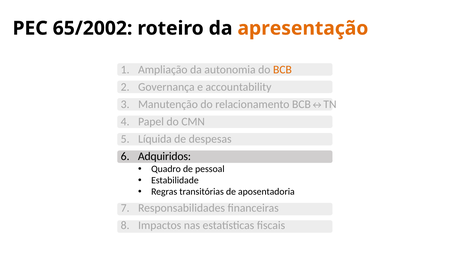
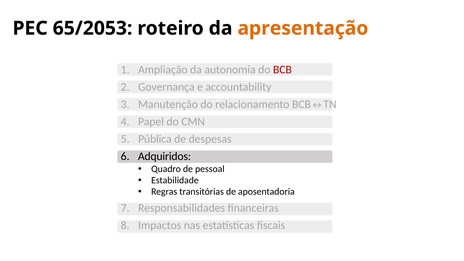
65/2002: 65/2002 -> 65/2053 (93, 28)
BCB colour: orange -> red (282, 70)
Líquida: Líquida -> Pública (155, 139)
